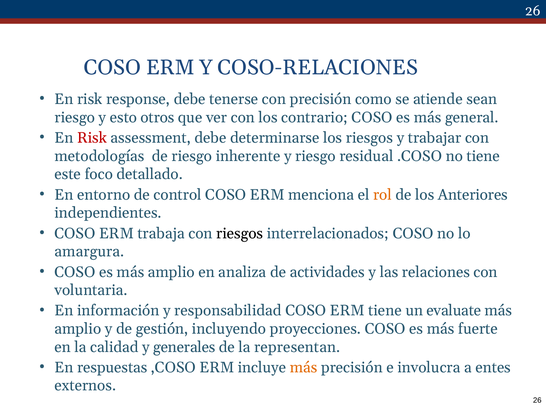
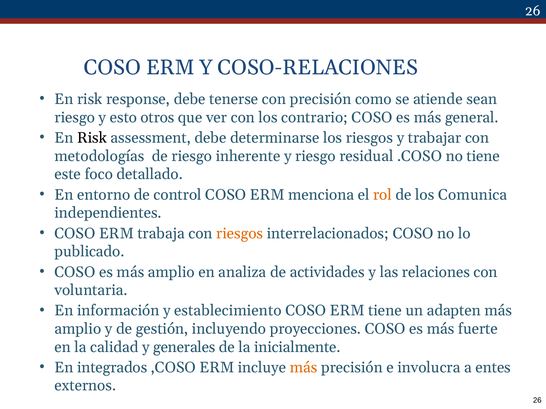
Risk colour: red -> black (92, 138)
Anteriores: Anteriores -> Comunica (473, 195)
riesgos colour: black -> orange (240, 234)
amargura: amargura -> publicado (90, 252)
responsabilidad: responsabilidad -> establecimiento (228, 311)
evaluate: evaluate -> adapten (454, 311)
representan: representan -> inicialmente (297, 347)
respuestas: respuestas -> integrados (112, 368)
